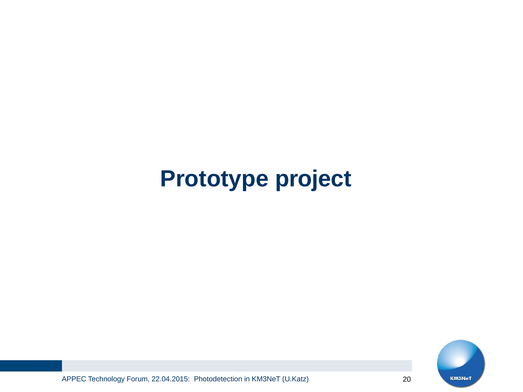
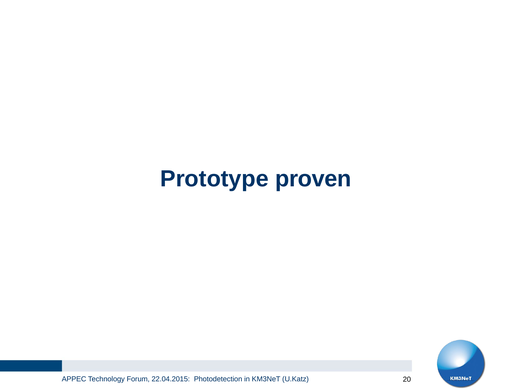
project: project -> proven (313, 179)
